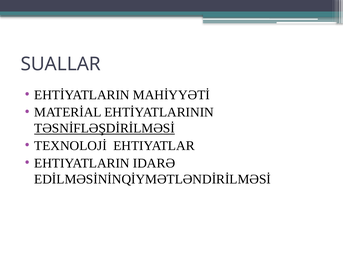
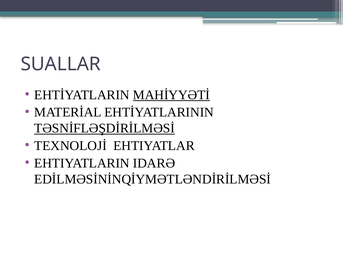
MAHİYYƏTİ underline: none -> present (171, 95)
